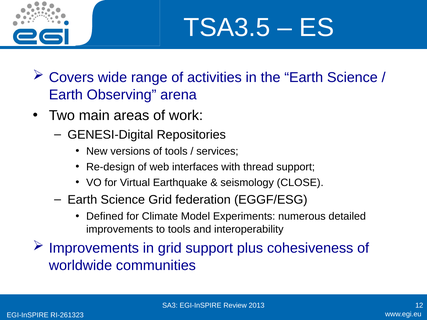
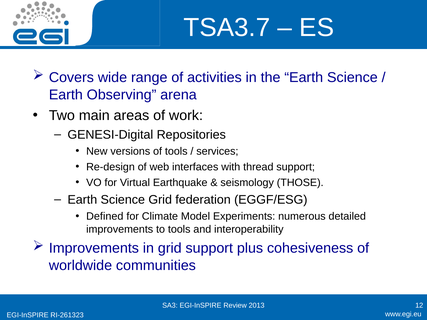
TSA3.5: TSA3.5 -> TSA3.7 (227, 27)
CLOSE: CLOSE -> THOSE (300, 183)
